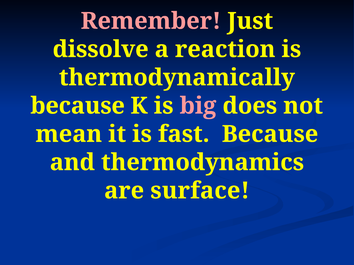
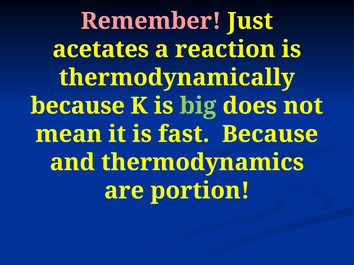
dissolve: dissolve -> acetates (101, 49)
big colour: pink -> light green (198, 106)
surface: surface -> portion (200, 191)
